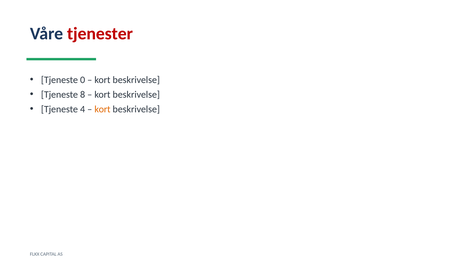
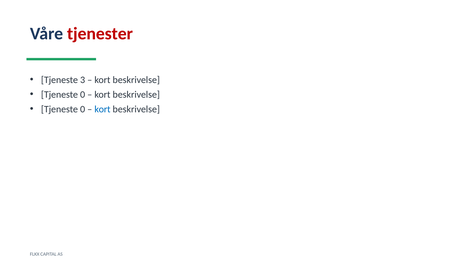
0: 0 -> 3 (83, 80)
8: 8 -> 0 (83, 95)
4: 4 -> 0 (83, 109)
kort colour: orange -> blue (102, 109)
